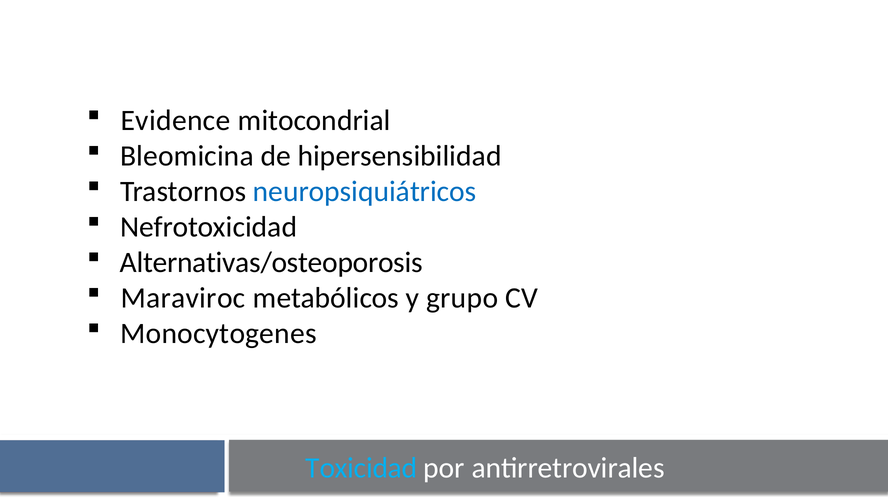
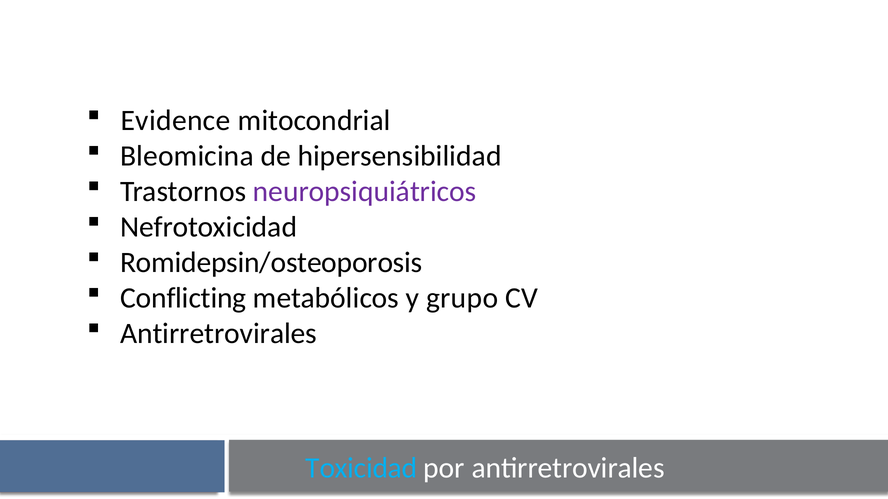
neuropsiquiátricos colour: blue -> purple (365, 192)
Alternativas/osteoporosis: Alternativas/osteoporosis -> Romidepsin/osteoporosis (271, 263)
Maraviroc: Maraviroc -> Conflicting (183, 298)
Monocytogenes: Monocytogenes -> Antirretrovirales (219, 334)
